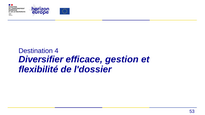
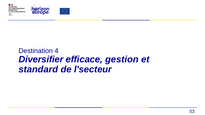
flexibilité: flexibilité -> standard (38, 70)
l'dossier: l'dossier -> l'secteur (93, 70)
